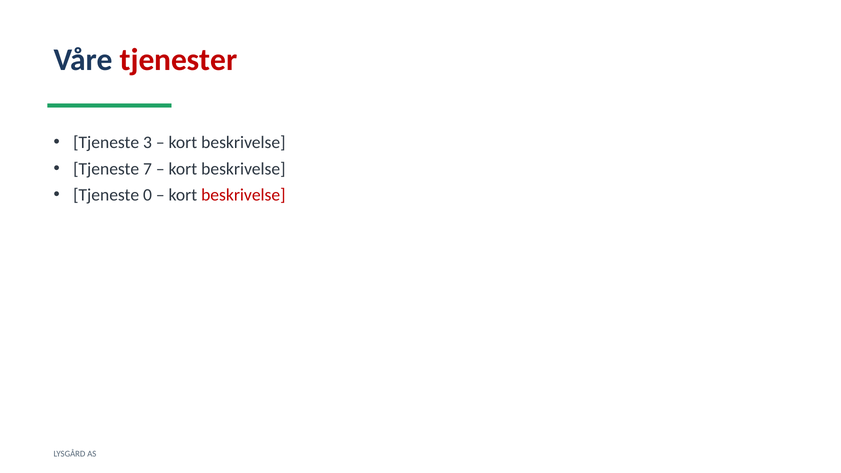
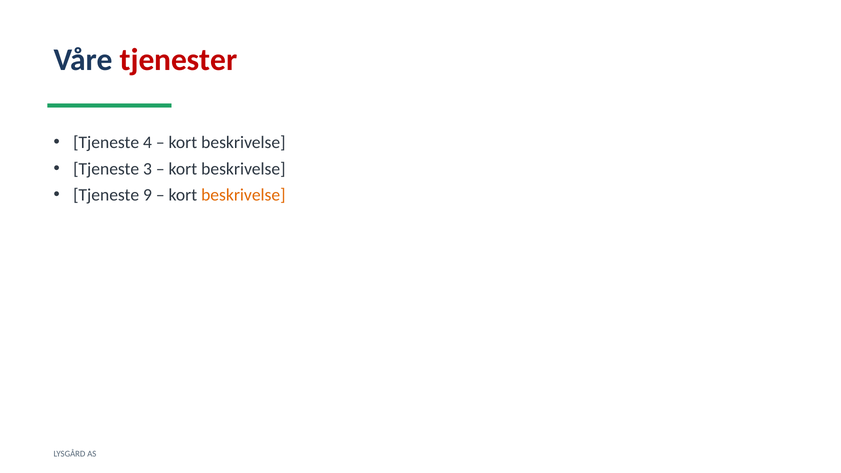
3: 3 -> 4 (147, 142)
7: 7 -> 3 (147, 169)
0: 0 -> 9 (147, 195)
beskrivelse colour: red -> orange (243, 195)
